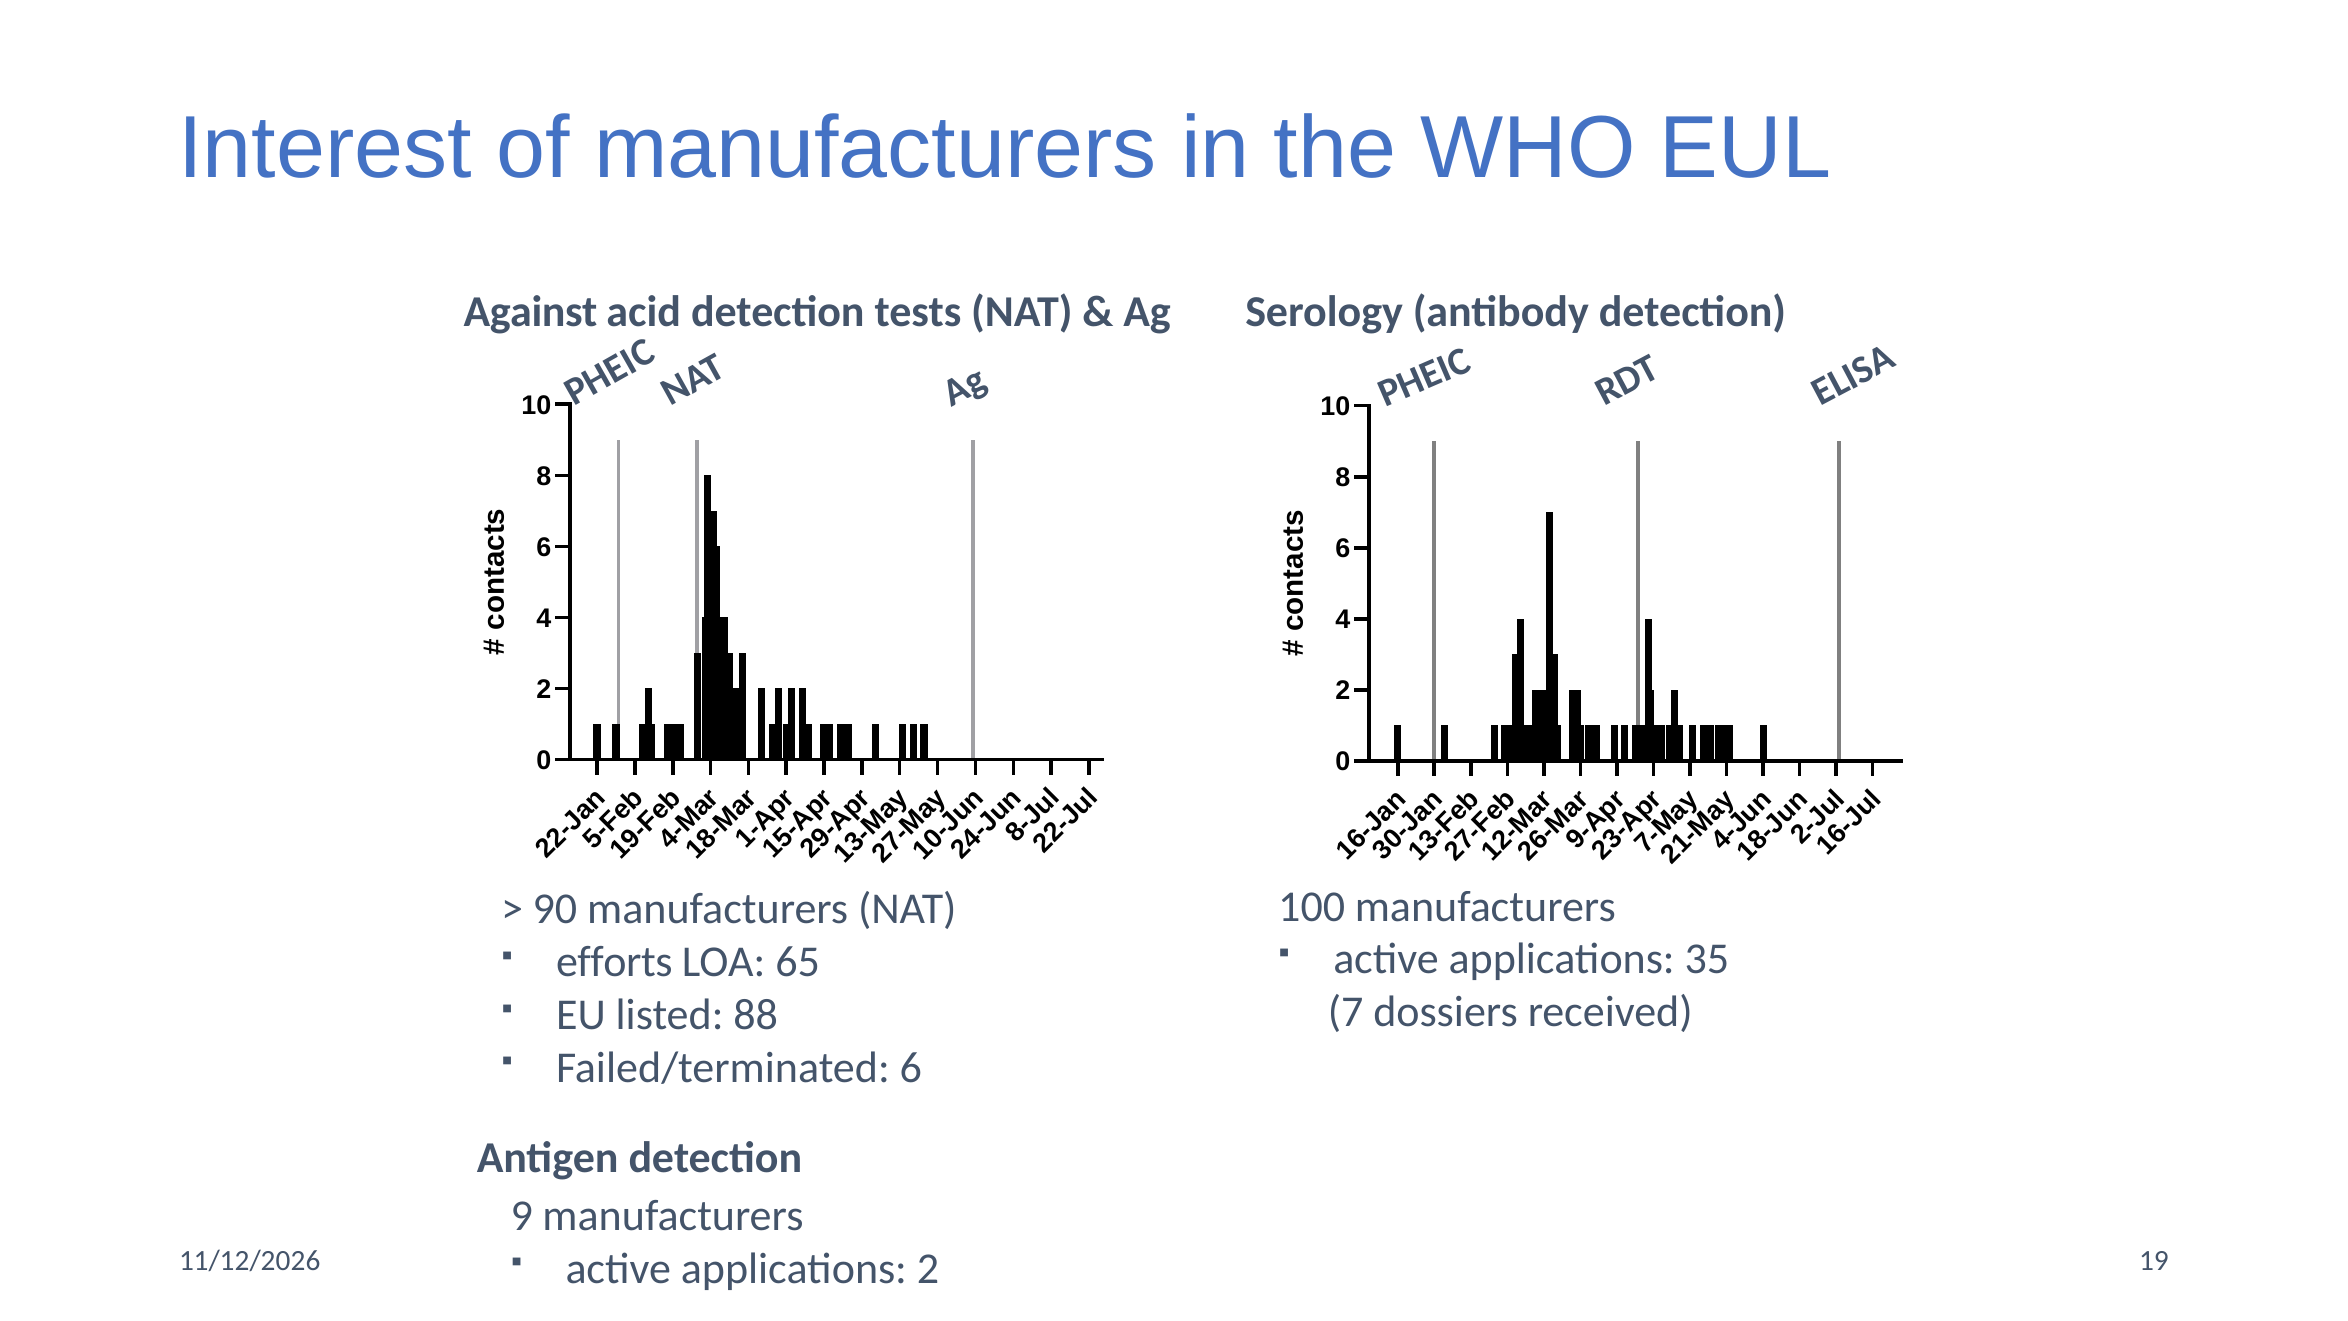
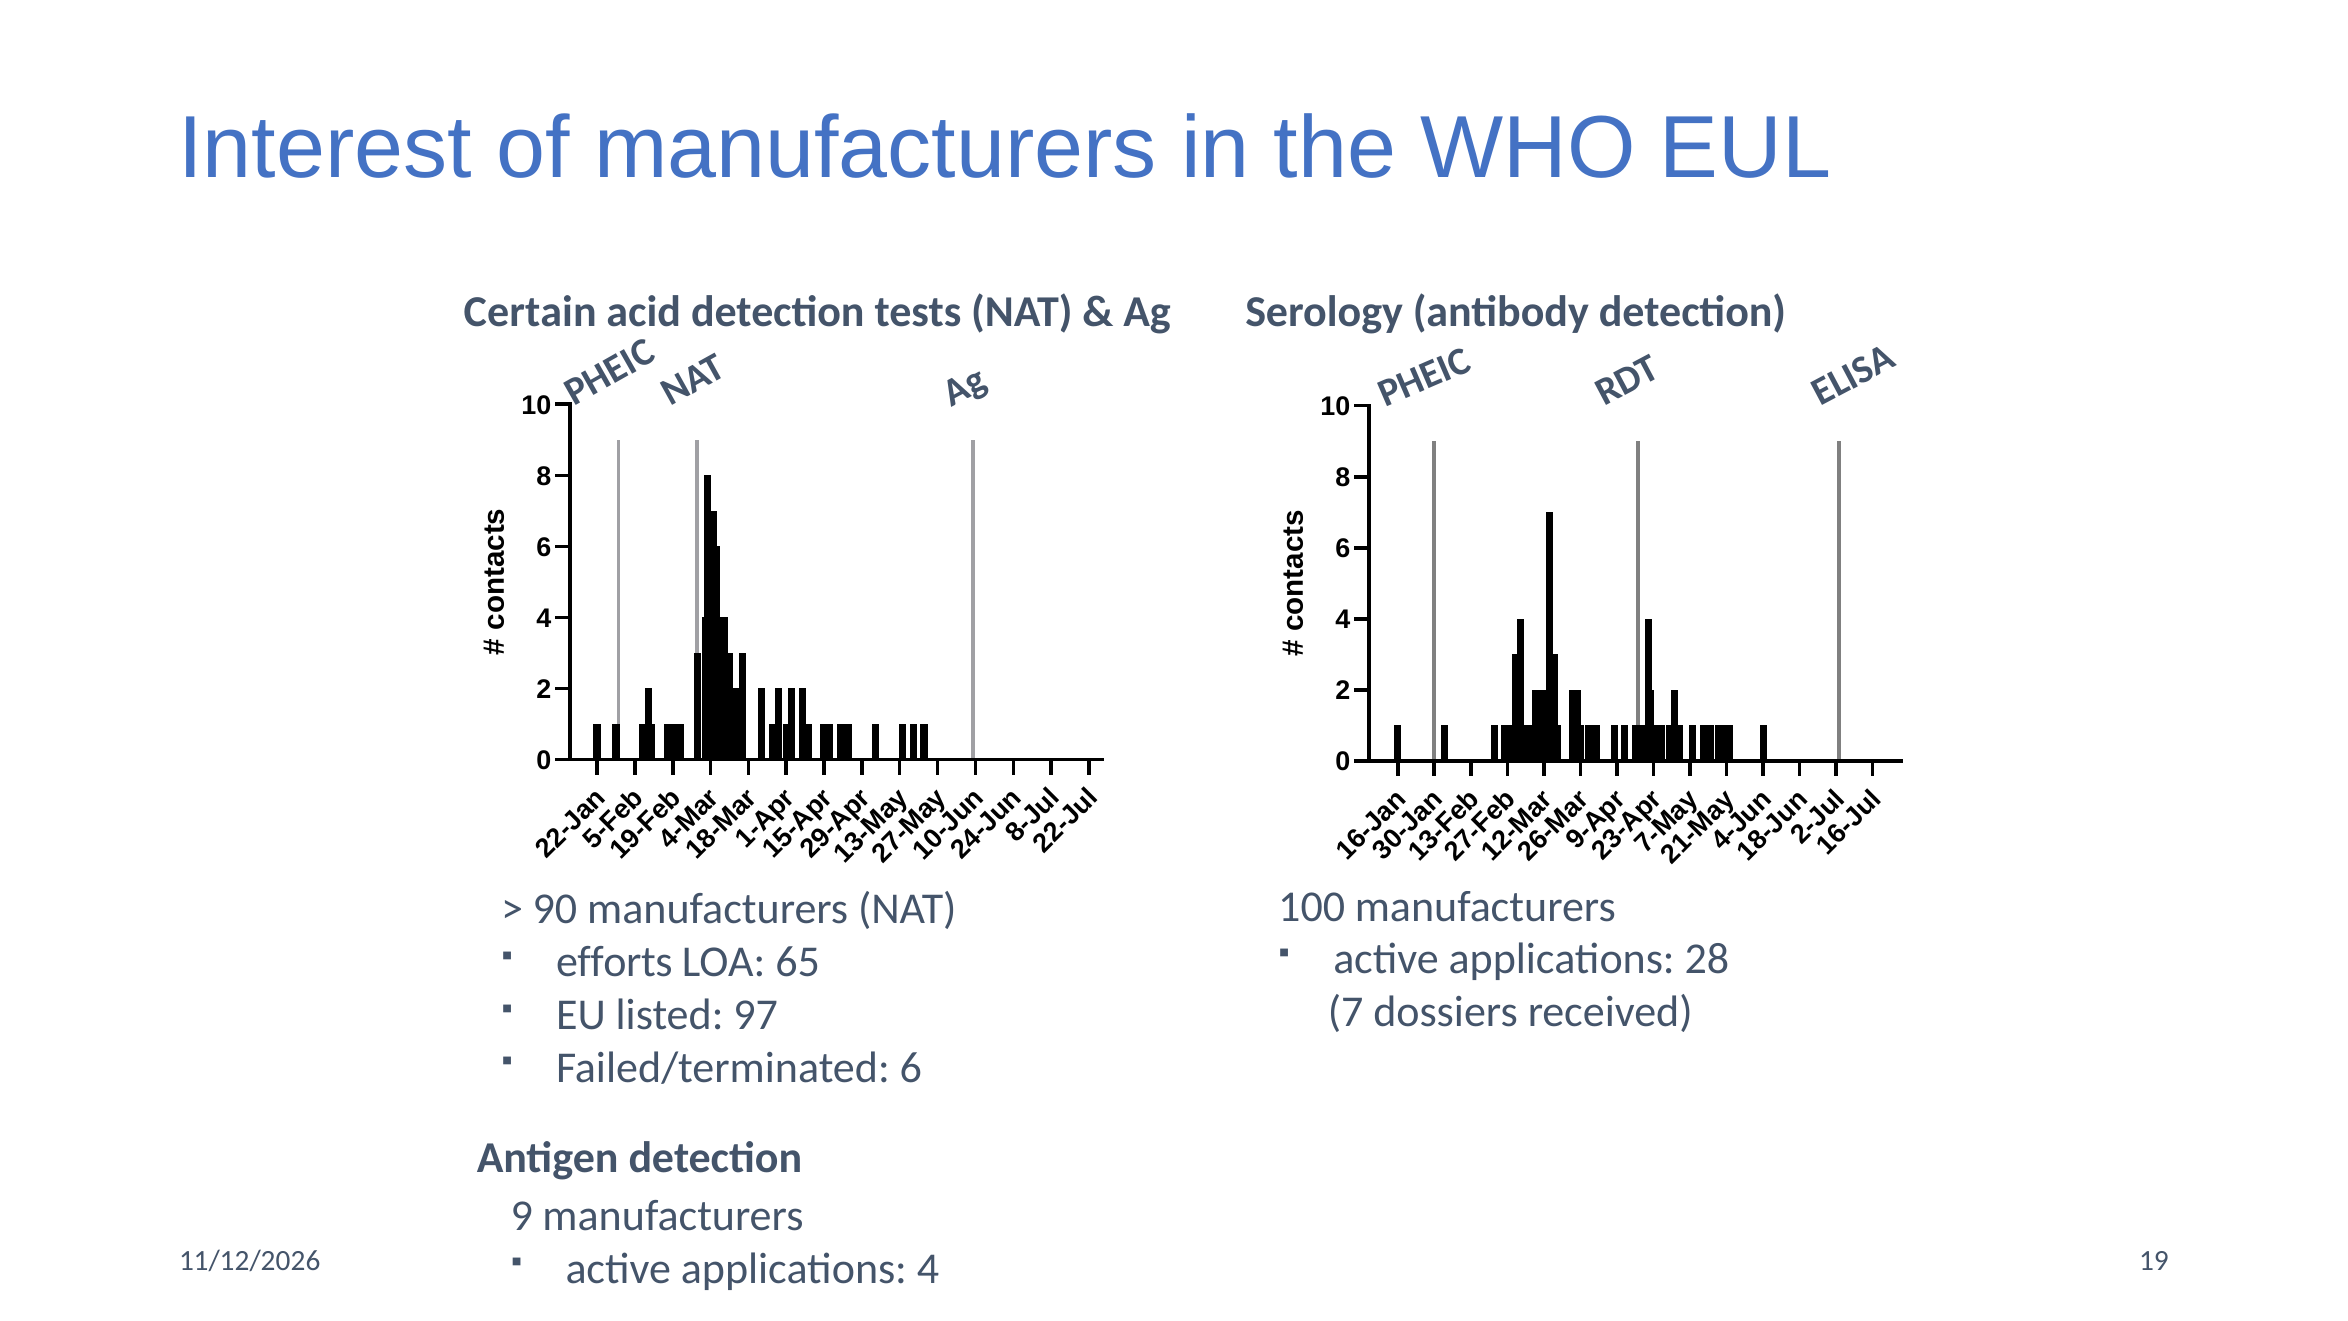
Against: Against -> Certain (530, 312)
35: 35 -> 28 (1707, 959)
88: 88 -> 97 (756, 1015)
applications 2: 2 -> 4 (928, 1268)
